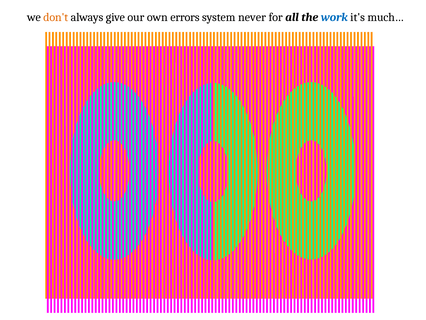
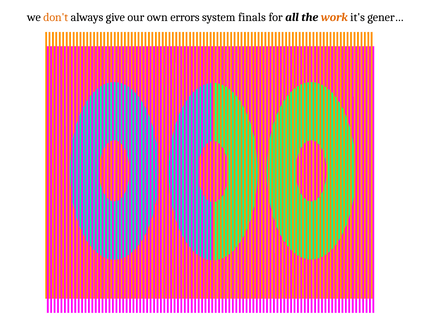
never: never -> finals (252, 17)
work colour: blue -> orange (334, 17)
much…: much… -> gener… (386, 17)
